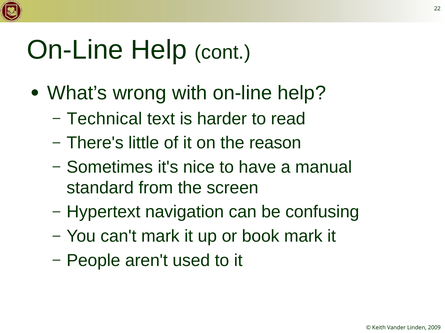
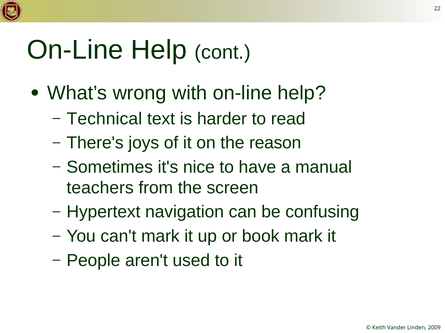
little: little -> joys (144, 143)
standard: standard -> teachers (100, 188)
